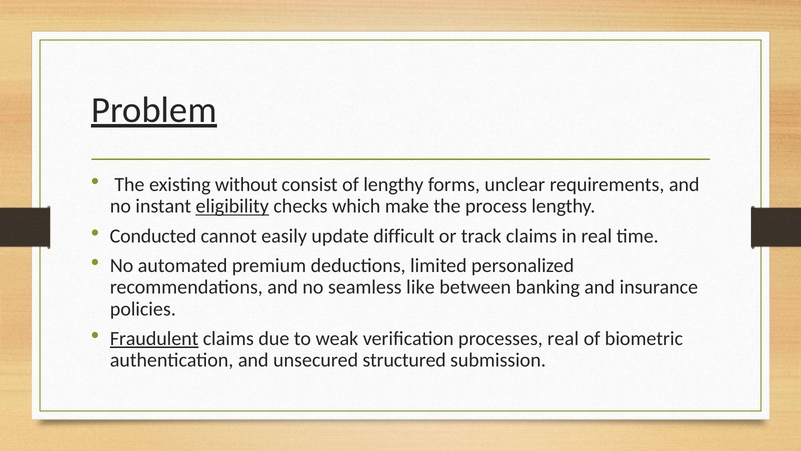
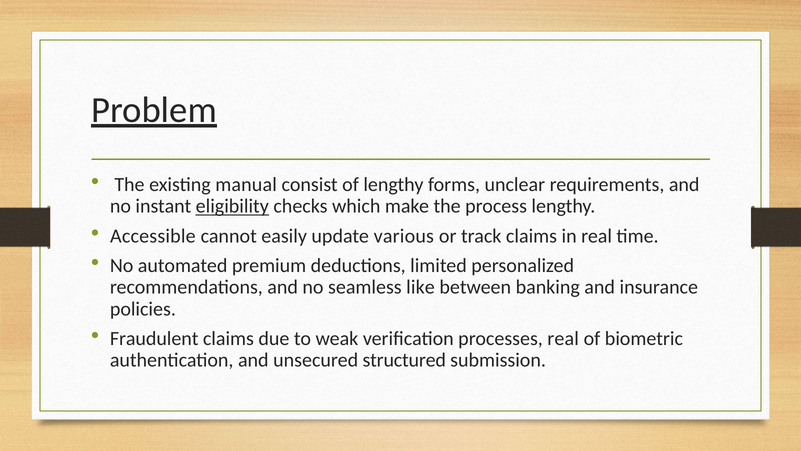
without: without -> manual (246, 184)
Conducted: Conducted -> Accessible (153, 236)
difficult: difficult -> various (404, 236)
Fraudulent underline: present -> none (154, 338)
